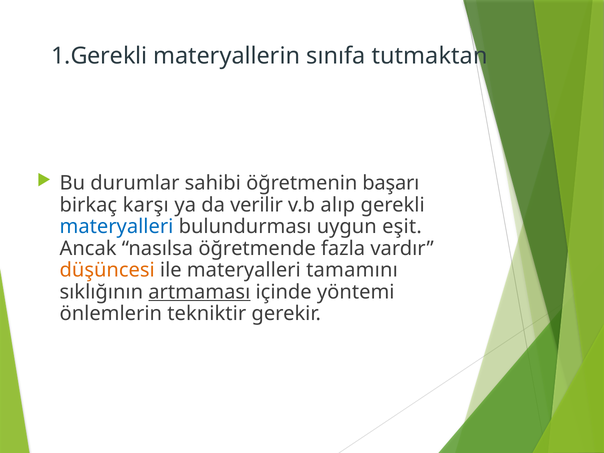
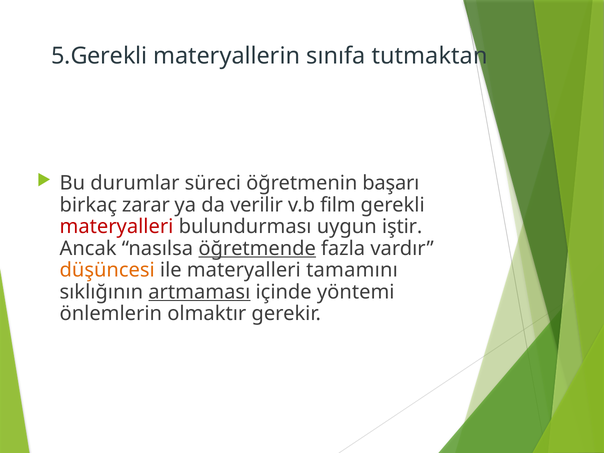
1.Gerekli: 1.Gerekli -> 5.Gerekli (99, 56)
sahibi: sahibi -> süreci (213, 183)
karşı: karşı -> zarar (146, 205)
alıp: alıp -> film (338, 205)
materyalleri colour: blue -> red (116, 227)
eşit: eşit -> iştir (402, 227)
öğretmende underline: none -> present (257, 248)
tekniktir: tekniktir -> olmaktır (207, 314)
